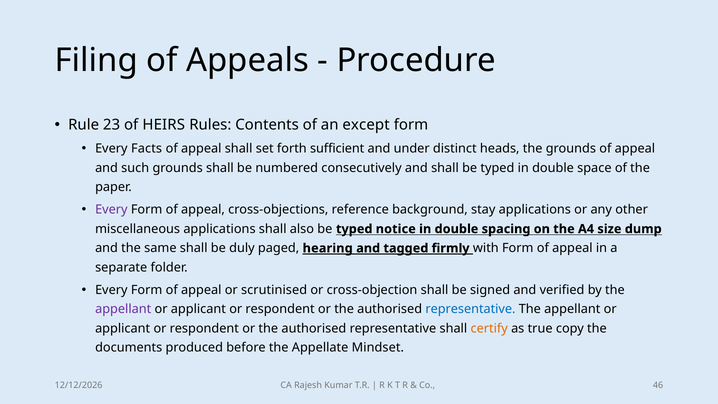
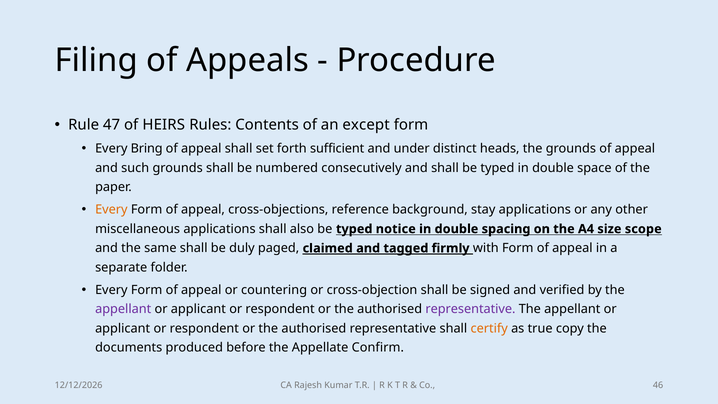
23: 23 -> 47 (112, 125)
Facts: Facts -> Bring (147, 149)
Every colour: purple -> orange (111, 210)
dump: dump -> scope (643, 229)
hearing: hearing -> claimed (328, 248)
scrutinised: scrutinised -> countering (274, 290)
representative colour: blue -> purple (470, 309)
Mindset: Mindset -> Confirm (378, 348)
